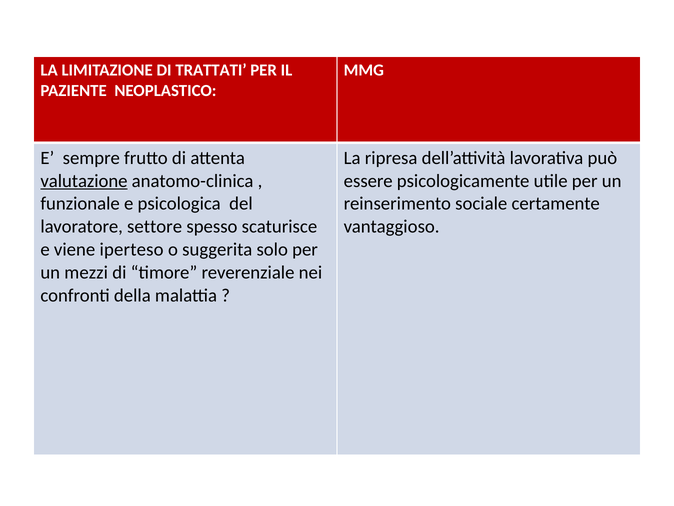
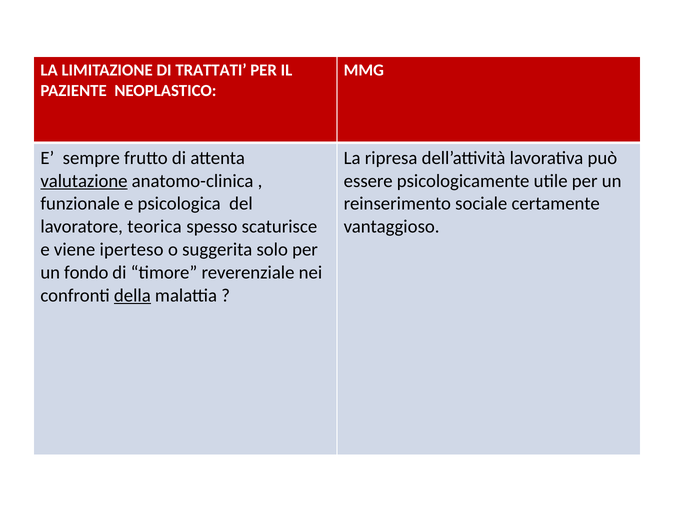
settore: settore -> teorica (154, 227)
mezzi: mezzi -> fondo (86, 272)
della underline: none -> present (132, 295)
